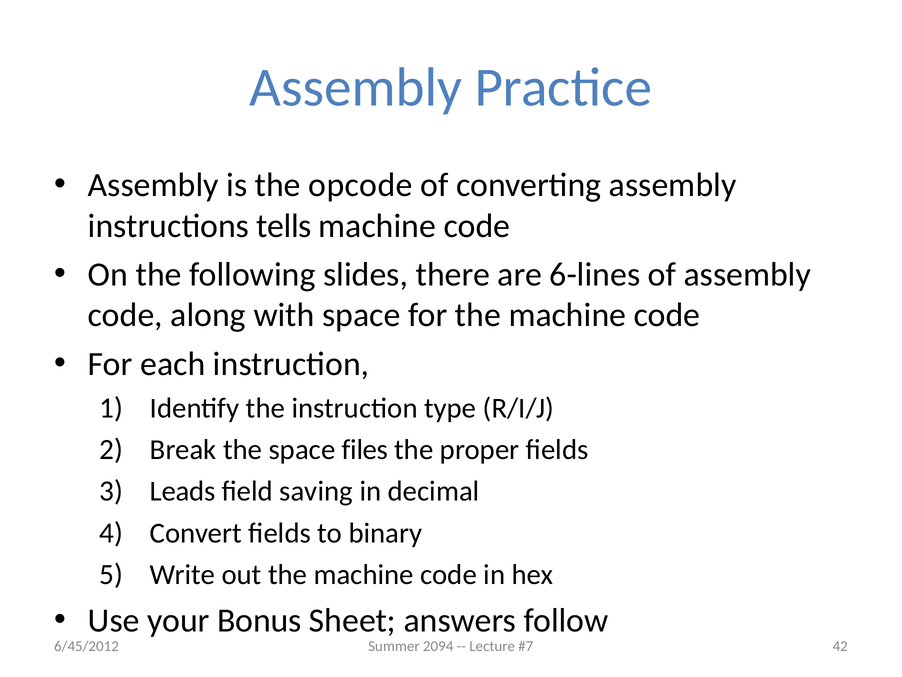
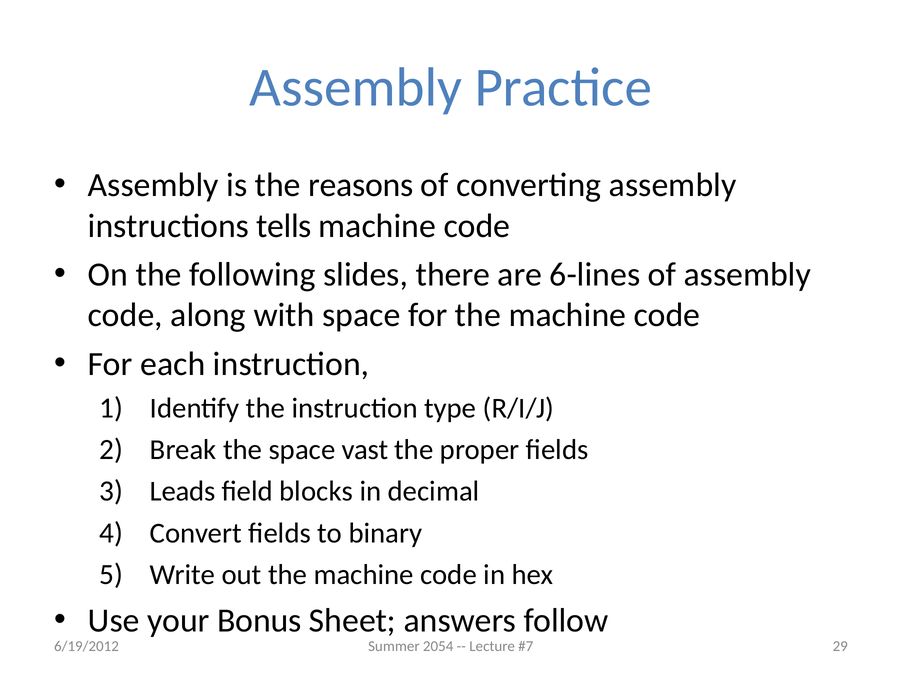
opcode: opcode -> reasons (361, 185)
files: files -> vast (365, 449)
saving: saving -> blocks (316, 491)
2094: 2094 -> 2054 (438, 646)
42: 42 -> 29 (840, 646)
6/45/2012: 6/45/2012 -> 6/19/2012 (87, 646)
